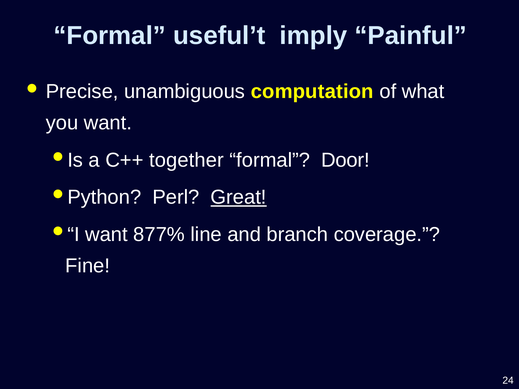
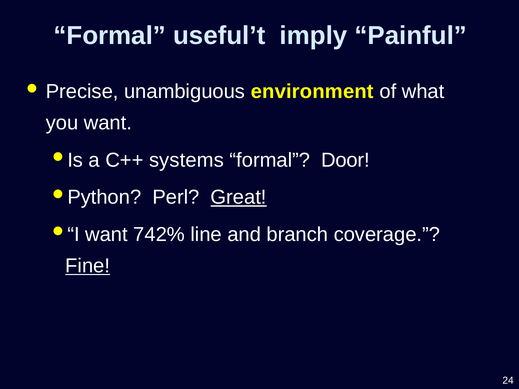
computation: computation -> environment (312, 92)
together: together -> systems (186, 160)
877%: 877% -> 742% (159, 235)
Fine underline: none -> present (88, 266)
